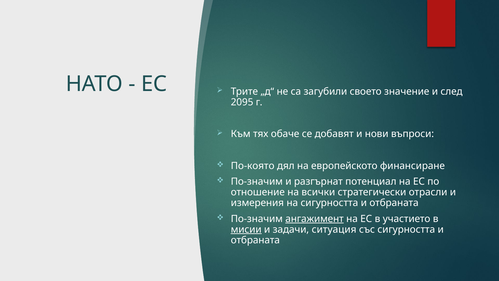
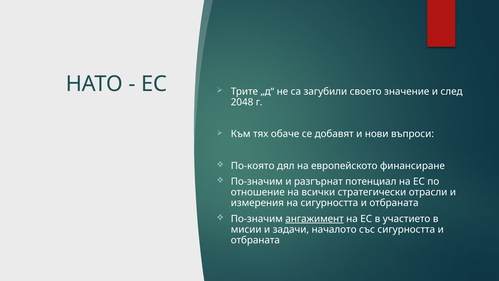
2095: 2095 -> 2048 (242, 102)
мисии underline: present -> none (246, 229)
ситуация: ситуация -> началото (334, 229)
